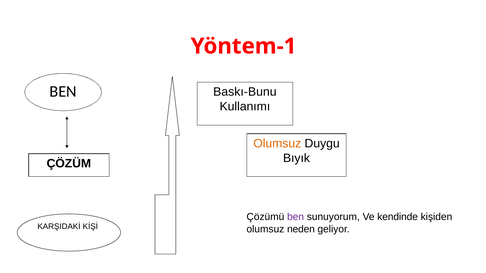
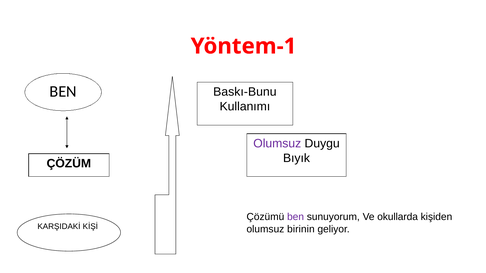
Olumsuz colour: orange -> purple (277, 144)
kendinde: kendinde -> okullarda (398, 217)
neden: neden -> birinin (301, 229)
